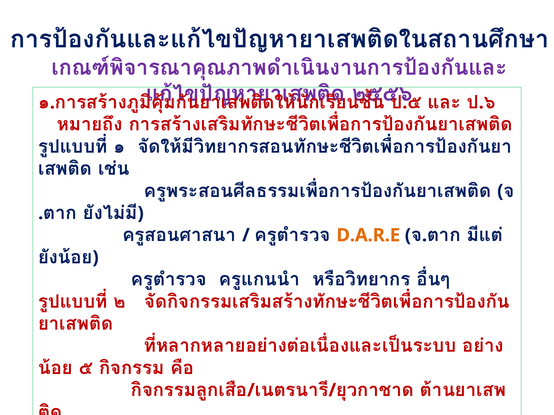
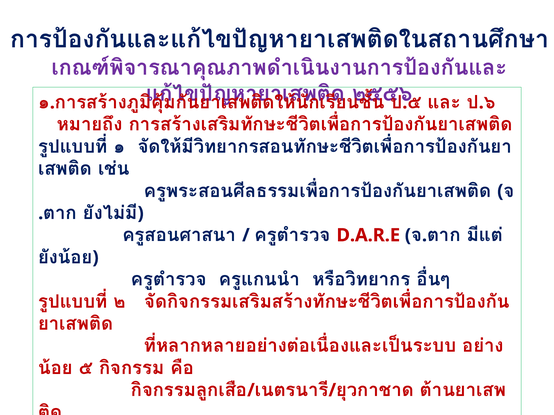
D.A.R.E colour: orange -> red (368, 235)
